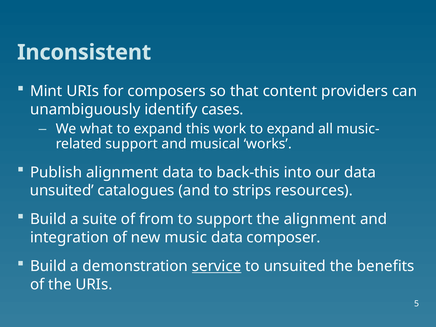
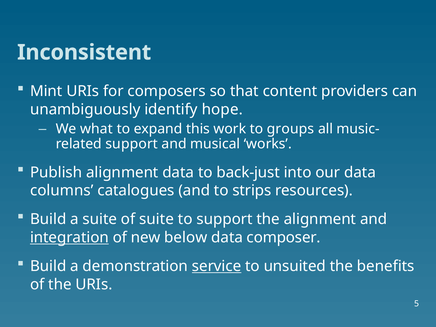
cases: cases -> hope (222, 109)
work to expand: expand -> groups (291, 129)
back-this: back-this -> back-just (248, 172)
unsuited: unsuited -> columns (62, 191)
of from: from -> suite (157, 219)
integration underline: none -> present (69, 237)
music: music -> below (186, 237)
